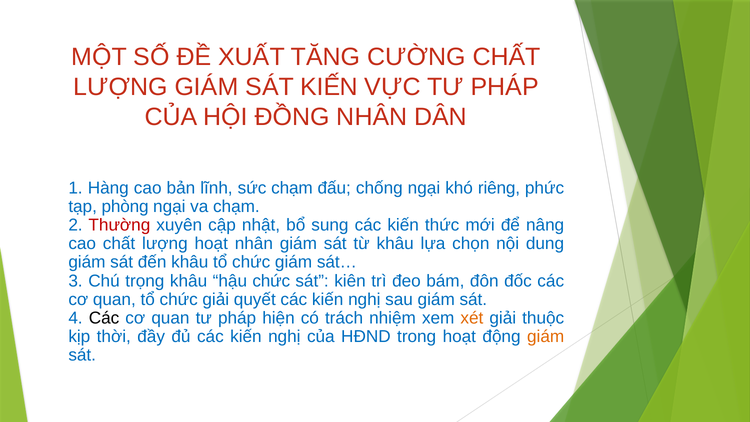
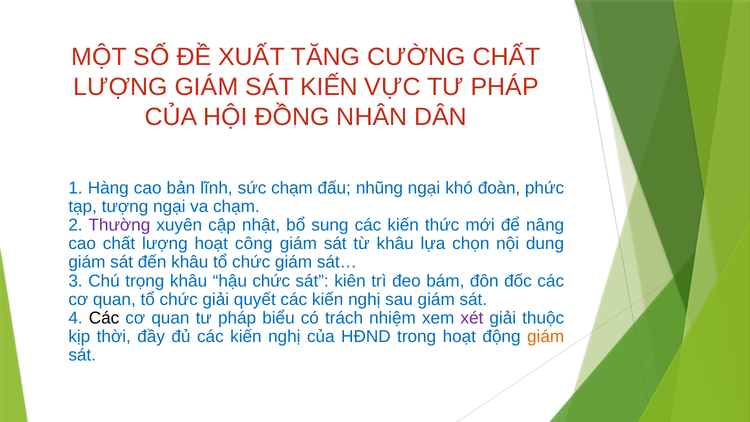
chống: chống -> nhũng (379, 188)
riêng: riêng -> đoàn (499, 188)
phòng: phòng -> tượng (125, 207)
Thường colour: red -> purple (119, 225)
hoạt nhân: nhân -> công (254, 244)
hiện: hiện -> biểu (278, 318)
xét colour: orange -> purple (472, 318)
